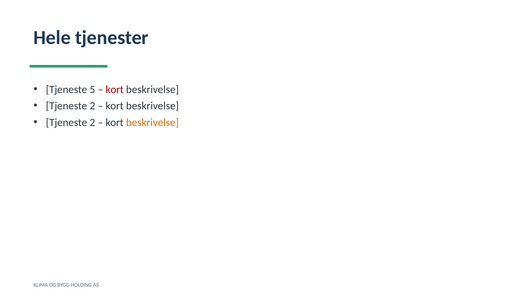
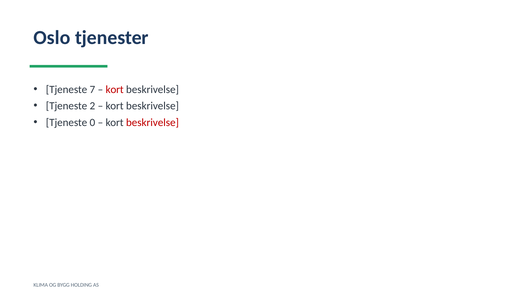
Hele: Hele -> Oslo (52, 38)
5: 5 -> 7 (92, 89)
2: 2 -> 0 (92, 122)
beskrivelse colour: orange -> red (152, 122)
